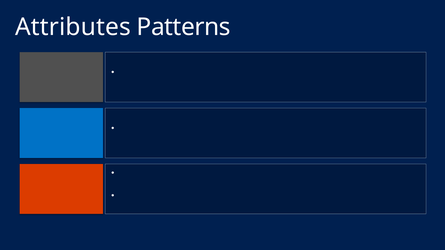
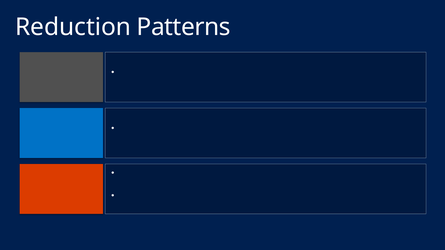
Attributes: Attributes -> Reduction (73, 27)
